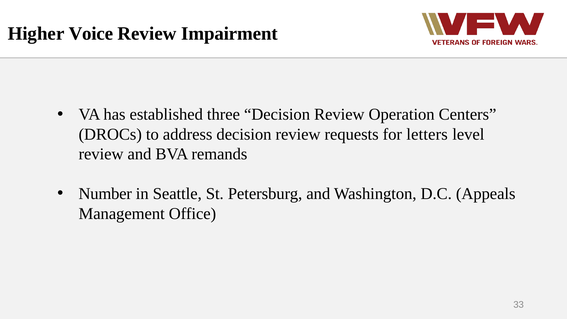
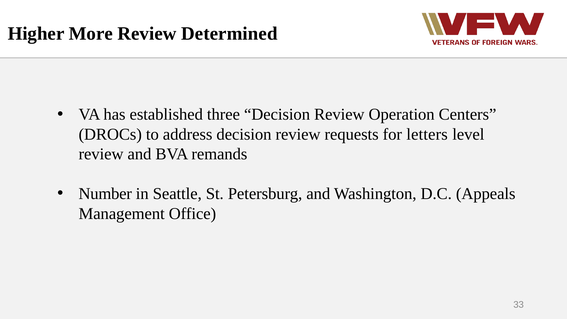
Voice: Voice -> More (91, 34)
Impairment: Impairment -> Determined (229, 34)
